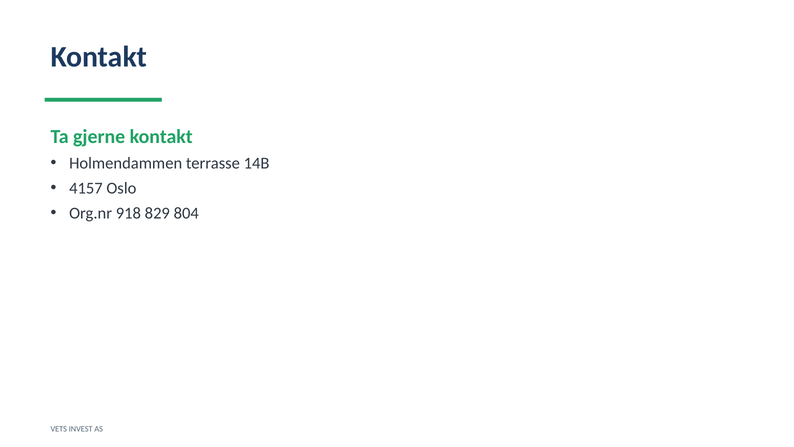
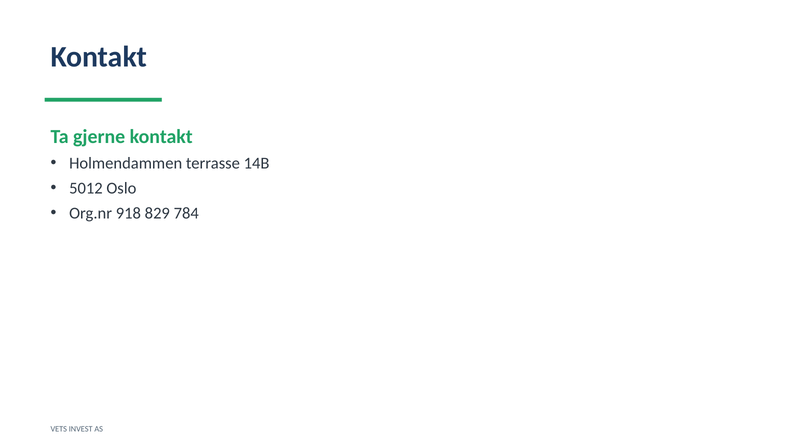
4157: 4157 -> 5012 (86, 188)
804: 804 -> 784 (186, 213)
